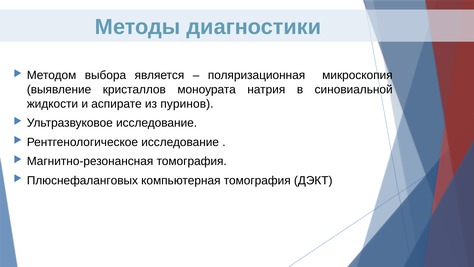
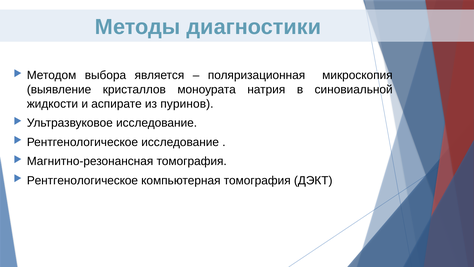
Плюснефаланговых: Плюснефаланговых -> Рентгенологическое (82, 180)
